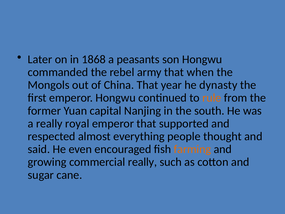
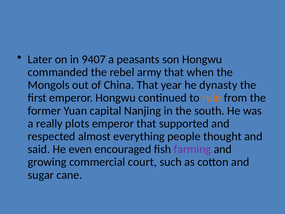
1868: 1868 -> 9407 (94, 59)
royal: royal -> plots (77, 123)
farming colour: orange -> purple (192, 149)
commercial really: really -> court (142, 162)
